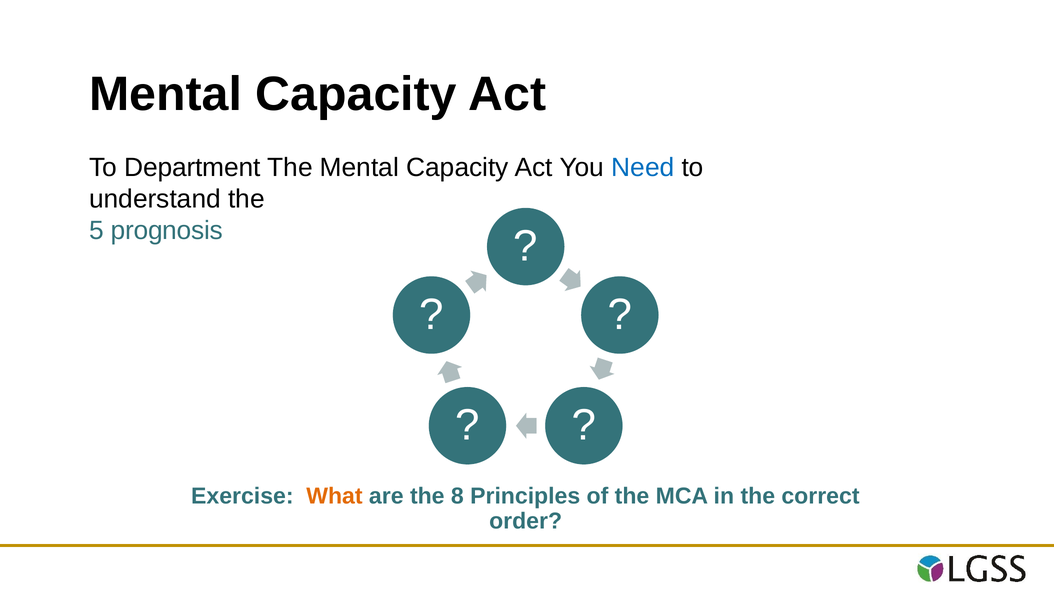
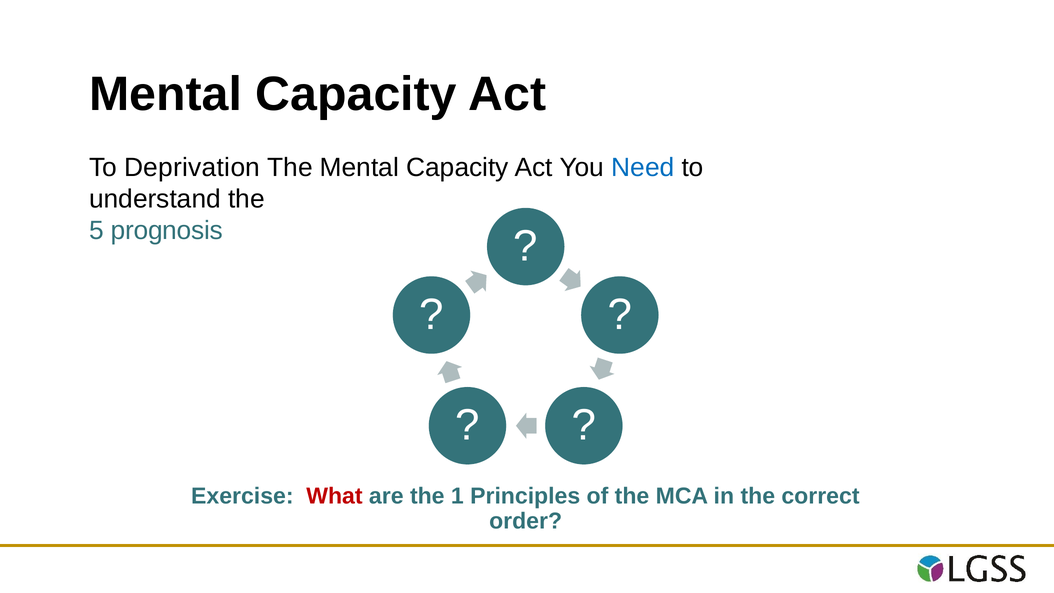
Department: Department -> Deprivation (192, 167)
What colour: orange -> red (334, 496)
8: 8 -> 1 (457, 496)
